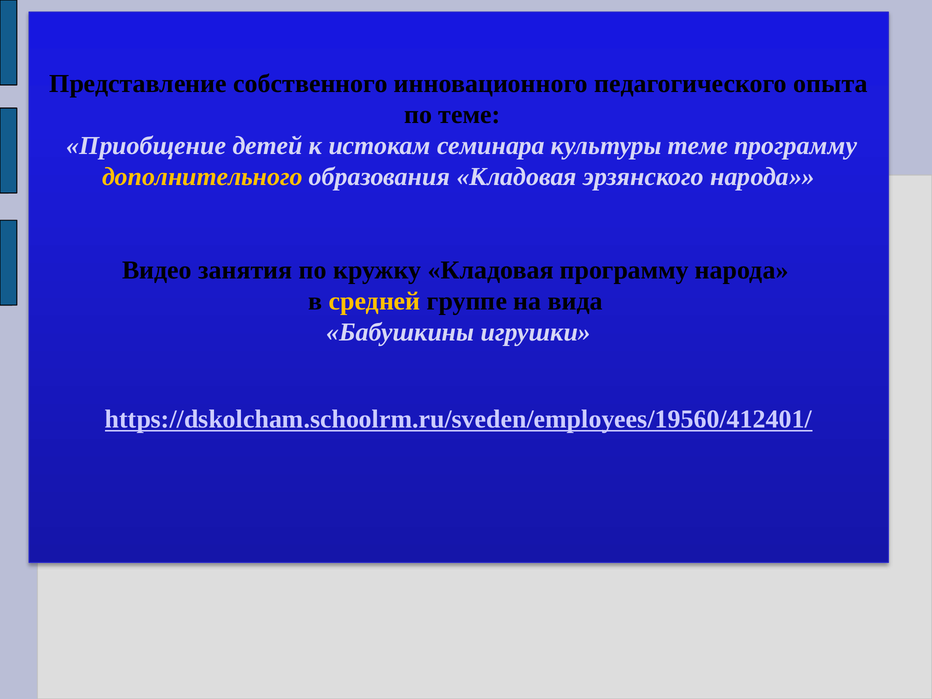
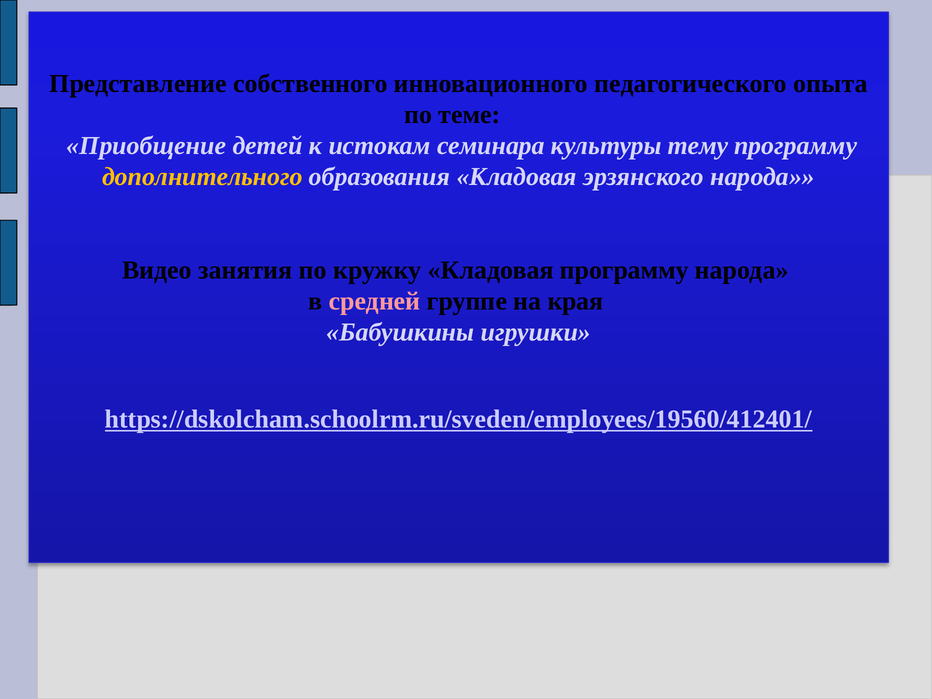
культуры теме: теме -> тему (698, 146)
средней colour: yellow -> pink (374, 301)
вида: вида -> края (575, 301)
